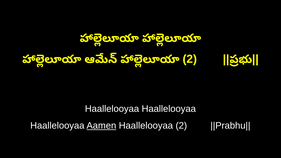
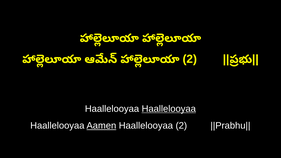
Haallelooyaa underline: none -> present (169, 109)
